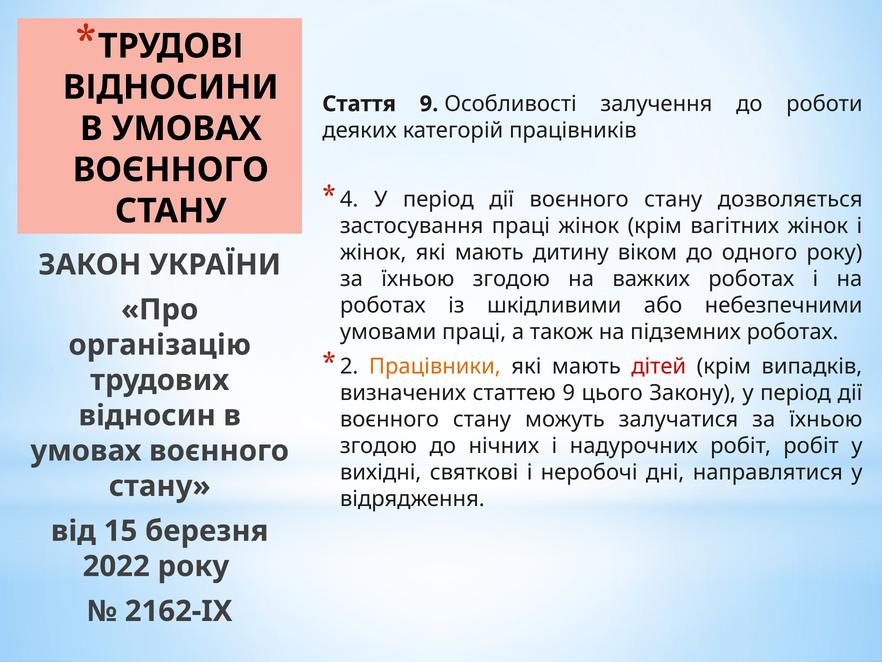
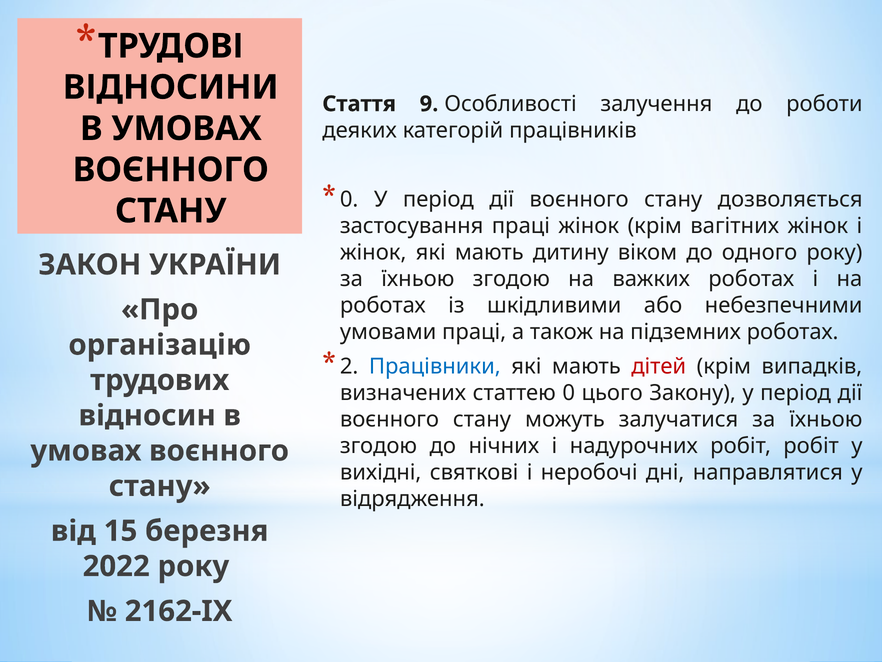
4: 4 -> 0 (349, 199)
Працівники colour: orange -> blue (435, 366)
статтею 9: 9 -> 0 (569, 393)
